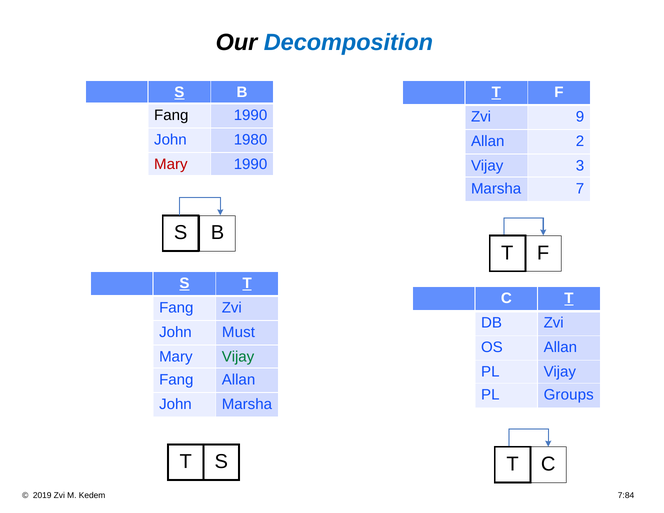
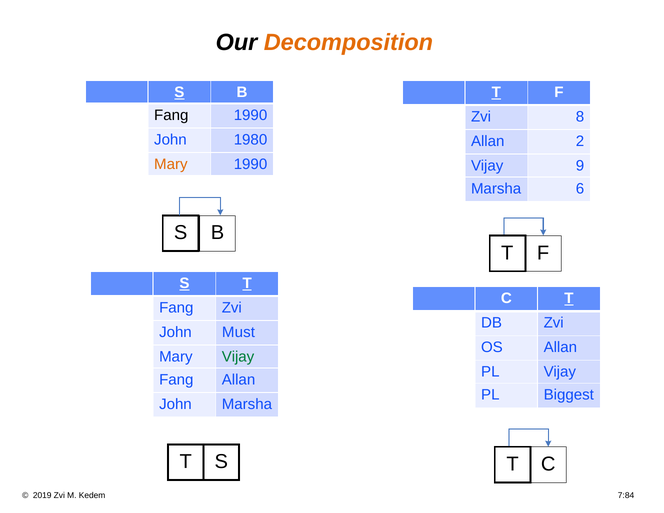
Decomposition colour: blue -> orange (348, 43)
9: 9 -> 8 (580, 117)
Mary colour: red -> orange (171, 164)
3: 3 -> 9 (580, 166)
7: 7 -> 6 (580, 189)
Groups: Groups -> Biggest (569, 395)
